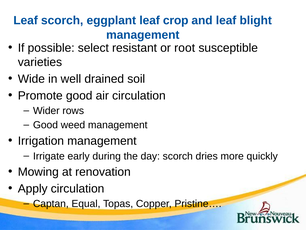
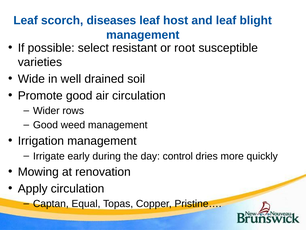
eggplant: eggplant -> diseases (111, 21)
crop: crop -> host (176, 21)
day scorch: scorch -> control (178, 156)
